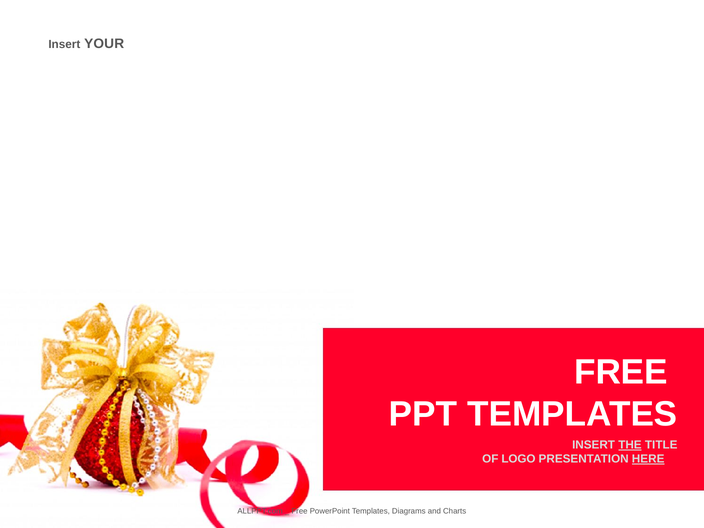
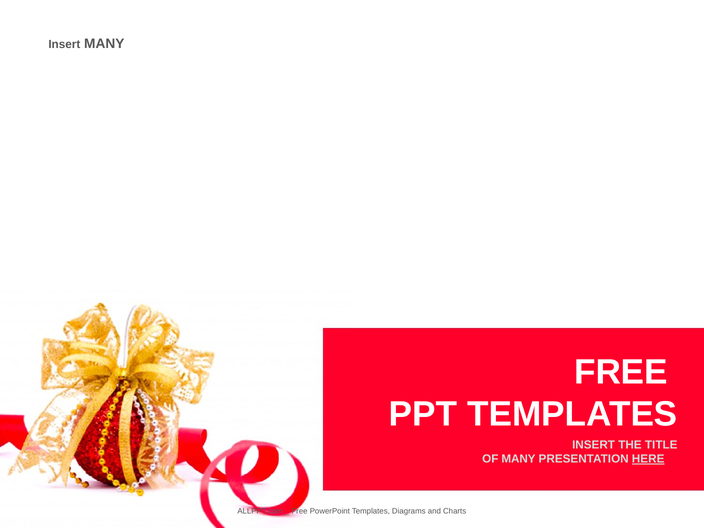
Insert YOUR: YOUR -> MANY (104, 44)
THE underline: present -> none (630, 445)
OF LOGO: LOGO -> MANY (518, 459)
